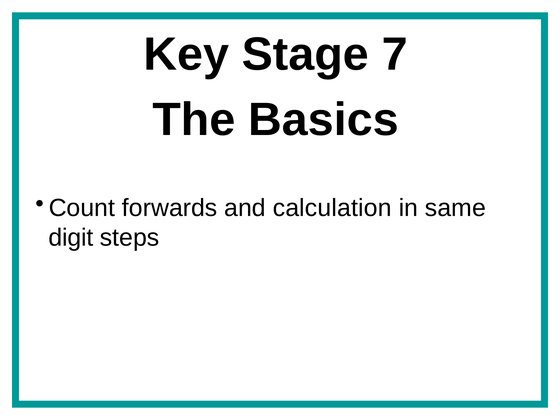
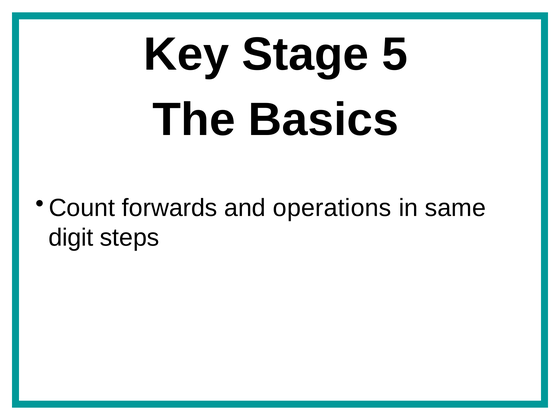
7: 7 -> 5 (395, 54)
calculation: calculation -> operations (332, 208)
